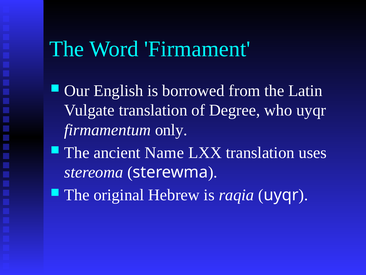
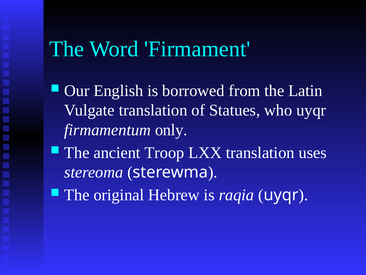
Degree: Degree -> Statues (235, 110)
Name: Name -> Troop (164, 152)
